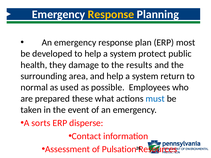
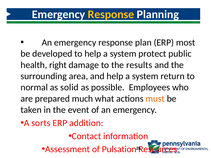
they: they -> right (58, 65)
used: used -> solid (69, 88)
these: these -> much (82, 99)
must colour: blue -> orange (155, 99)
disperse: disperse -> addition (86, 123)
